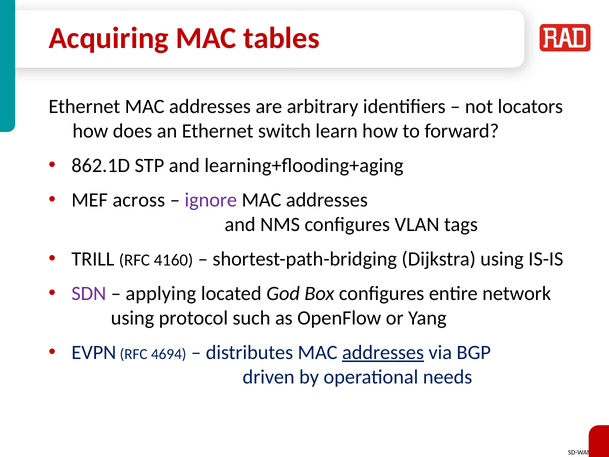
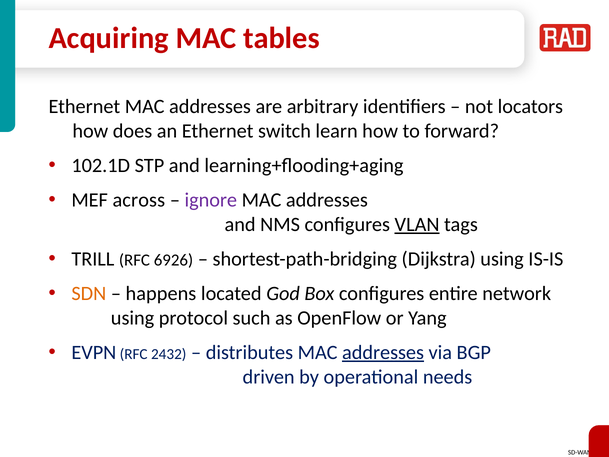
862.1D: 862.1D -> 102.1D (101, 166)
VLAN underline: none -> present (417, 224)
4160: 4160 -> 6926 (173, 260)
SDN colour: purple -> orange (89, 293)
applying: applying -> happens (161, 293)
4694: 4694 -> 2432 (169, 354)
